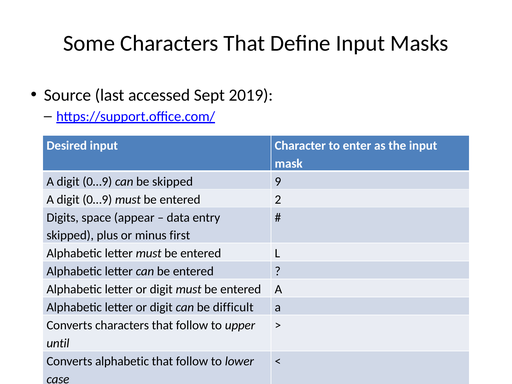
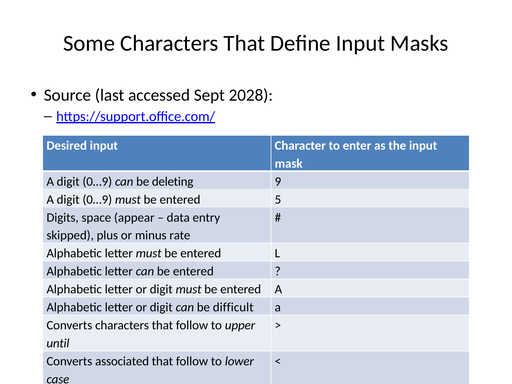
2019: 2019 -> 2028 (251, 95)
be skipped: skipped -> deleting (173, 182)
2: 2 -> 5 (278, 199)
first: first -> rate (180, 235)
Converts alphabetic: alphabetic -> associated (122, 361)
